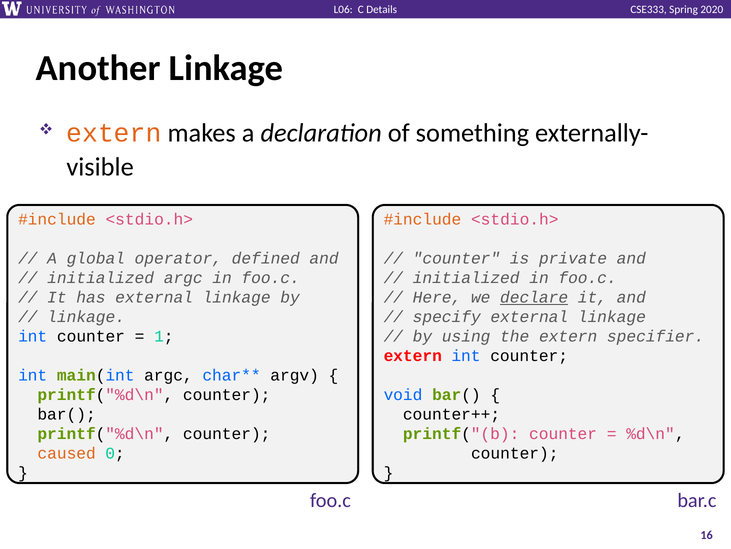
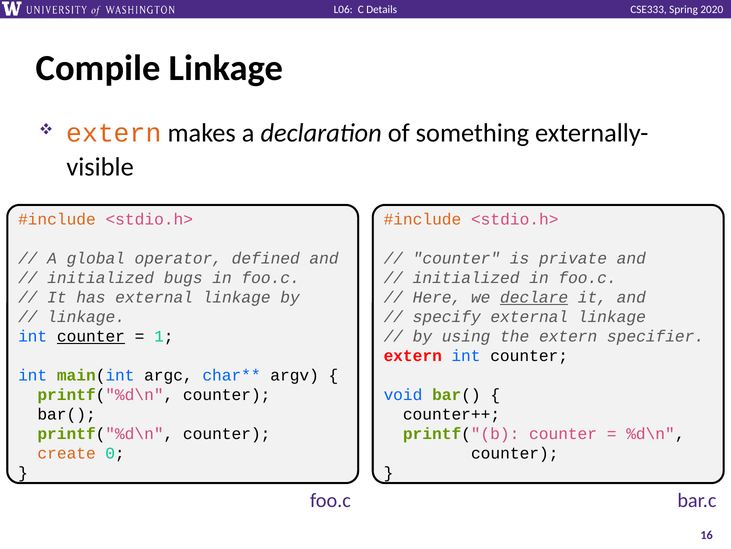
Another: Another -> Compile (98, 68)
initialized argc: argc -> bugs (183, 278)
counter underline: none -> present (91, 336)
caused: caused -> create (67, 453)
